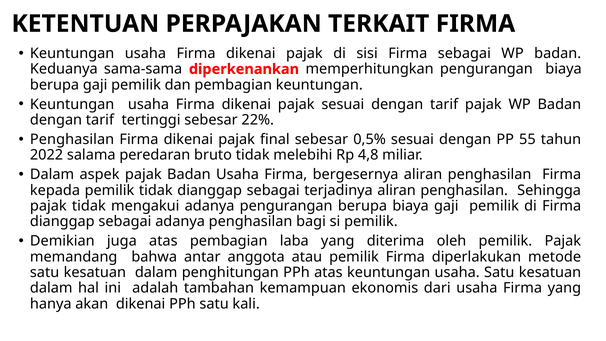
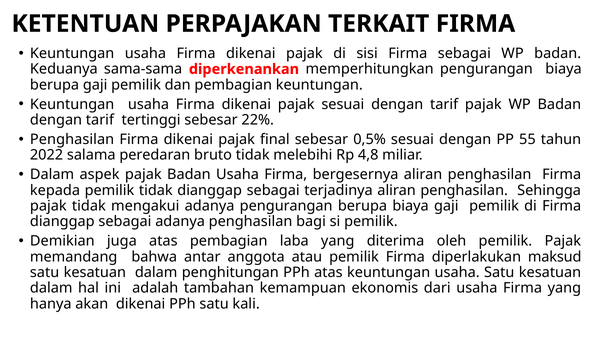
metode: metode -> maksud (555, 257)
